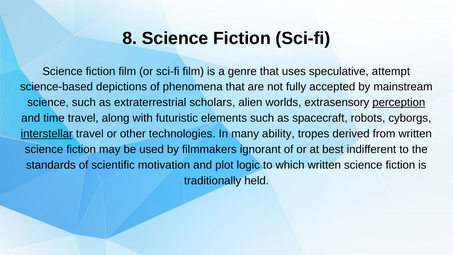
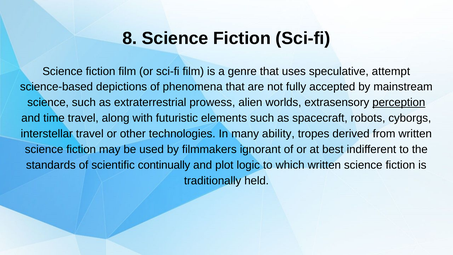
scholars: scholars -> prowess (212, 102)
interstellar underline: present -> none (47, 134)
motivation: motivation -> continually (164, 165)
